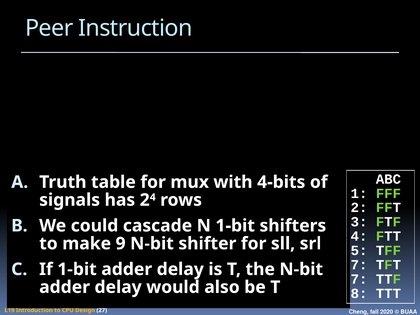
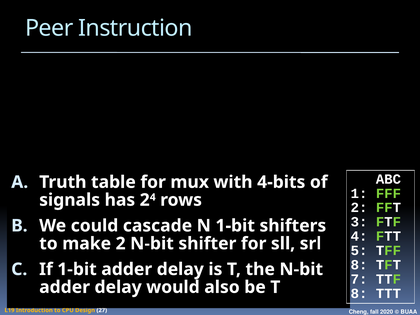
make 9: 9 -> 2 (121, 244)
7: 7 -> 8 (359, 265)
